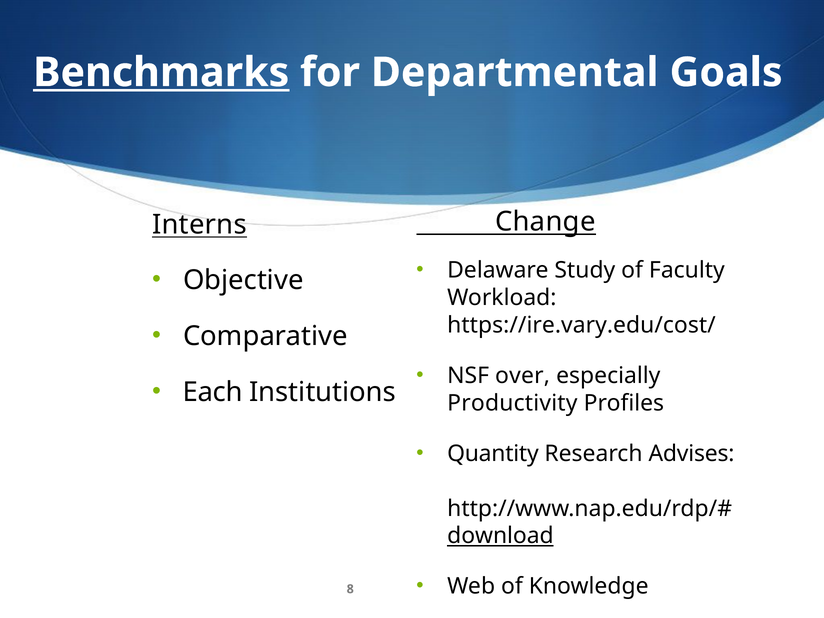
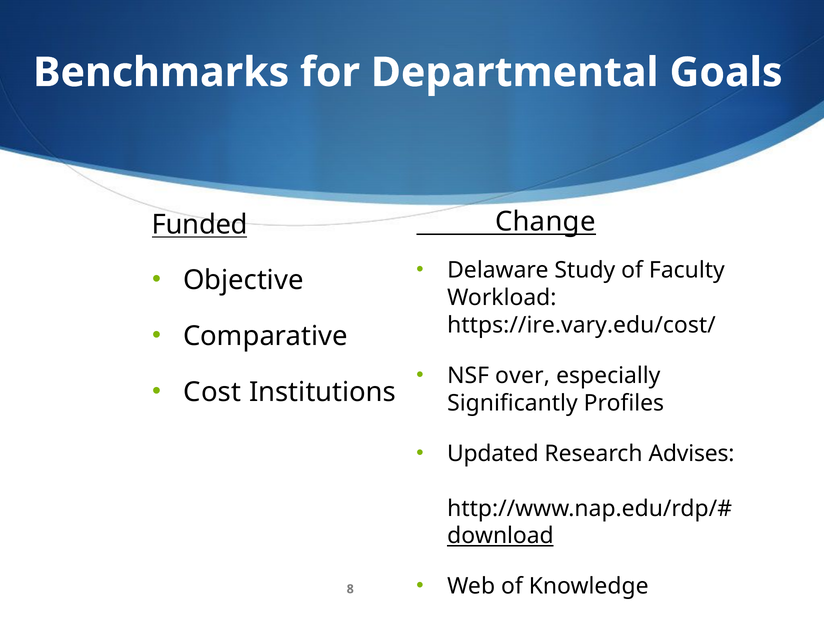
Benchmarks underline: present -> none (161, 72)
Interns: Interns -> Funded (200, 224)
Each: Each -> Cost (212, 392)
Productivity: Productivity -> Significantly (512, 403)
Quantity: Quantity -> Updated (493, 453)
